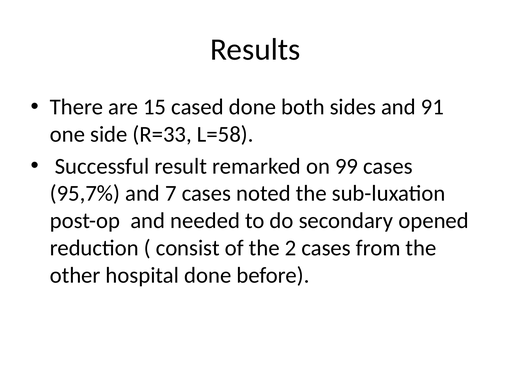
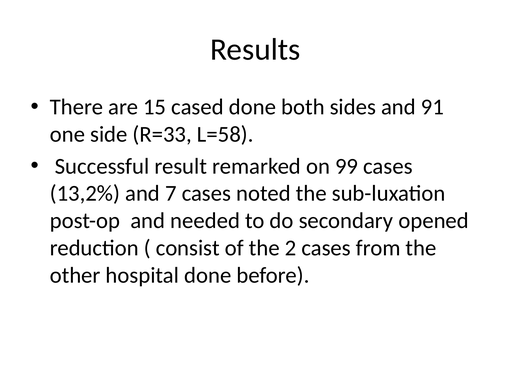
95,7%: 95,7% -> 13,2% (85, 194)
